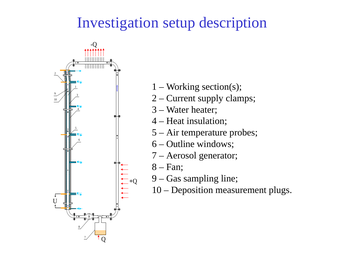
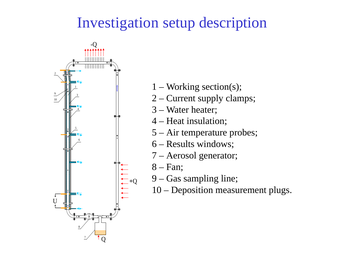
Outline: Outline -> Results (180, 144)
